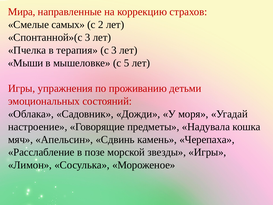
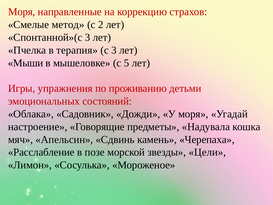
Мира: Мира -> Моря (22, 12)
самых: самых -> метод (68, 25)
звезды Игры: Игры -> Цели (207, 152)
